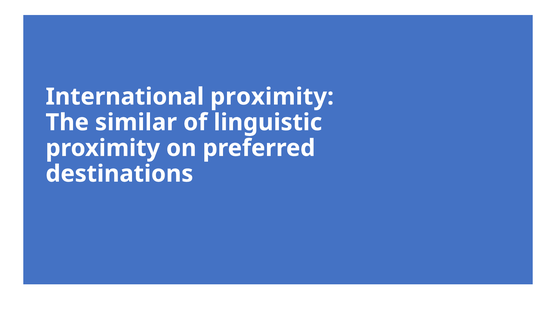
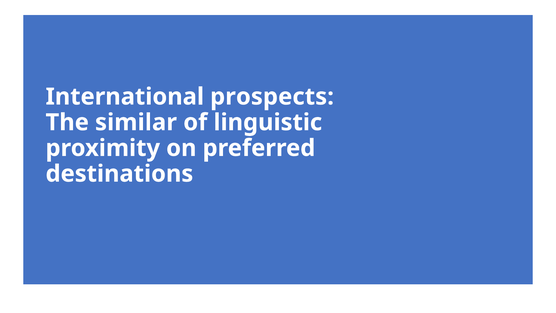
International proximity: proximity -> prospects (272, 97)
